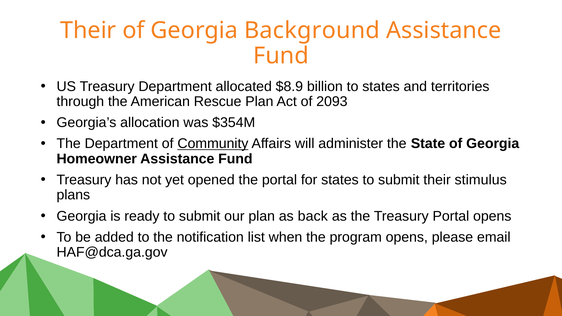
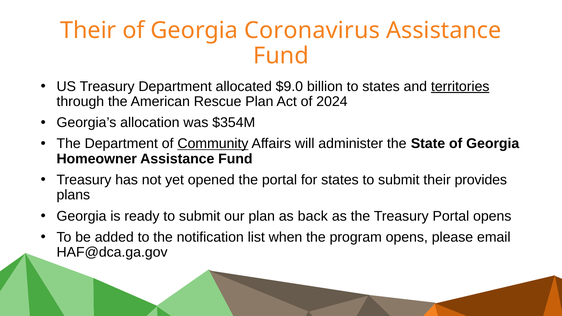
Background: Background -> Coronavirus (312, 30)
$8.9: $8.9 -> $9.0 (289, 86)
territories underline: none -> present (460, 86)
2093: 2093 -> 2024 (332, 102)
stimulus: stimulus -> provides (481, 180)
